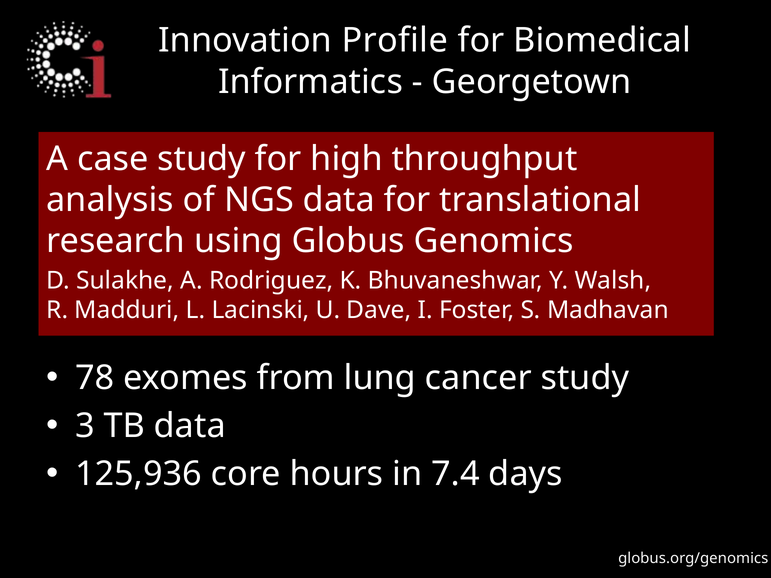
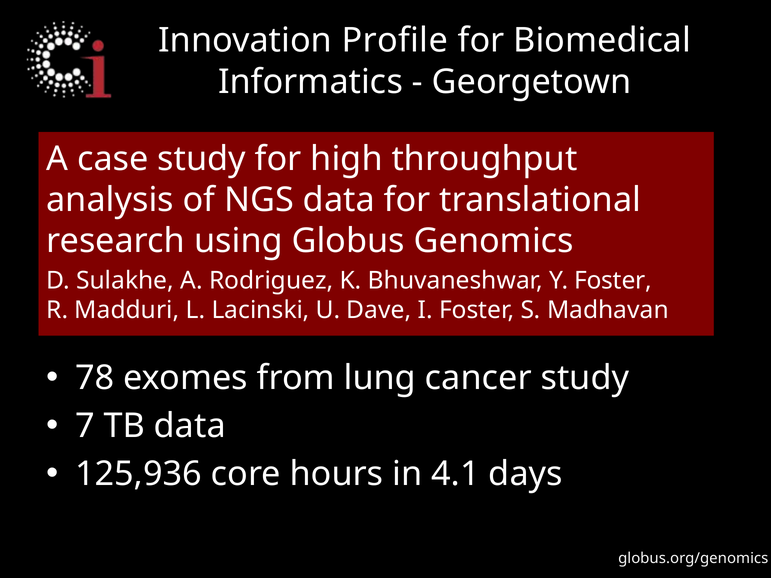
Y Walsh: Walsh -> Foster (613, 281)
3: 3 -> 7 (85, 426)
7.4: 7.4 -> 4.1 (455, 474)
